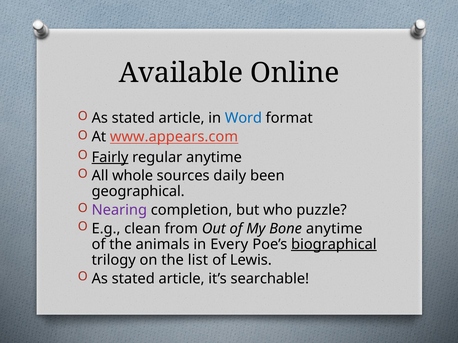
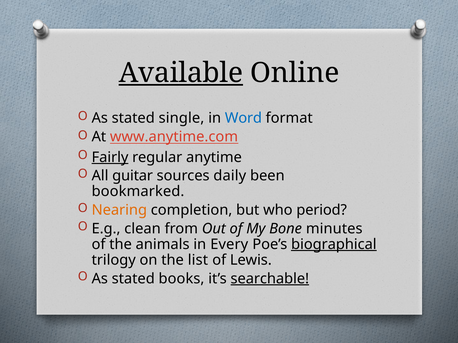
Available underline: none -> present (181, 73)
article: article -> single (181, 118)
www.appears.com: www.appears.com -> www.anytime.com (174, 137)
whole: whole -> guitar (133, 176)
geographical: geographical -> bookmarked (138, 192)
Nearing colour: purple -> orange (119, 210)
puzzle: puzzle -> period (322, 210)
Bone anytime: anytime -> minutes (334, 229)
article: article -> books (181, 279)
searchable underline: none -> present (270, 279)
